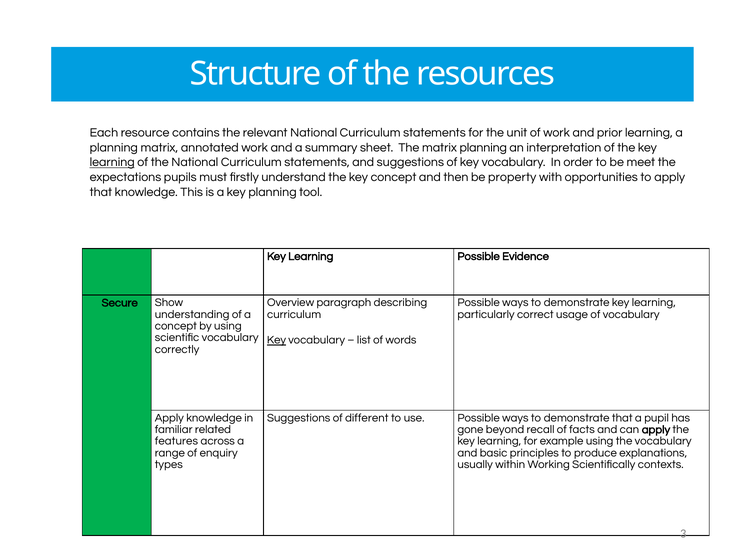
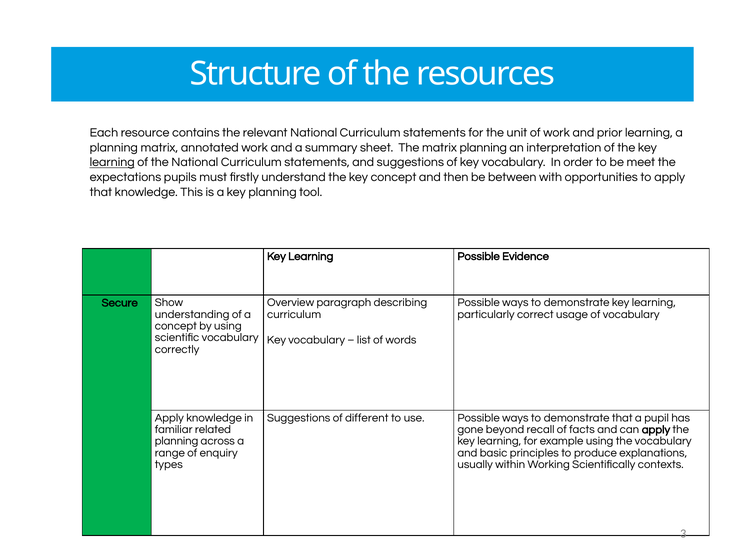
property: property -> between (512, 177)
Key underline: present -> none (277, 340)
features: features -> planning (177, 441)
